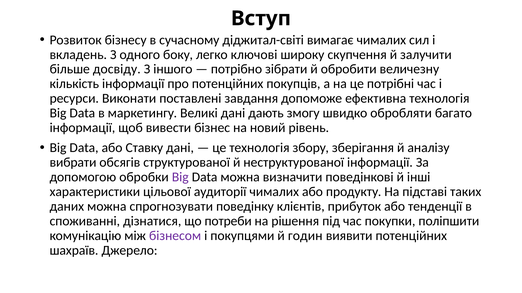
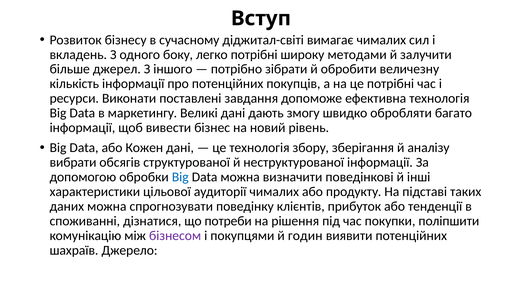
легко ключові: ключові -> потрібні (254, 55)
скупчення: скупчення -> методами (357, 55)
досвіду: досвіду -> джерел (117, 69)
Ставку: Ставку -> Кожен (144, 148)
Big colour: purple -> blue (180, 177)
